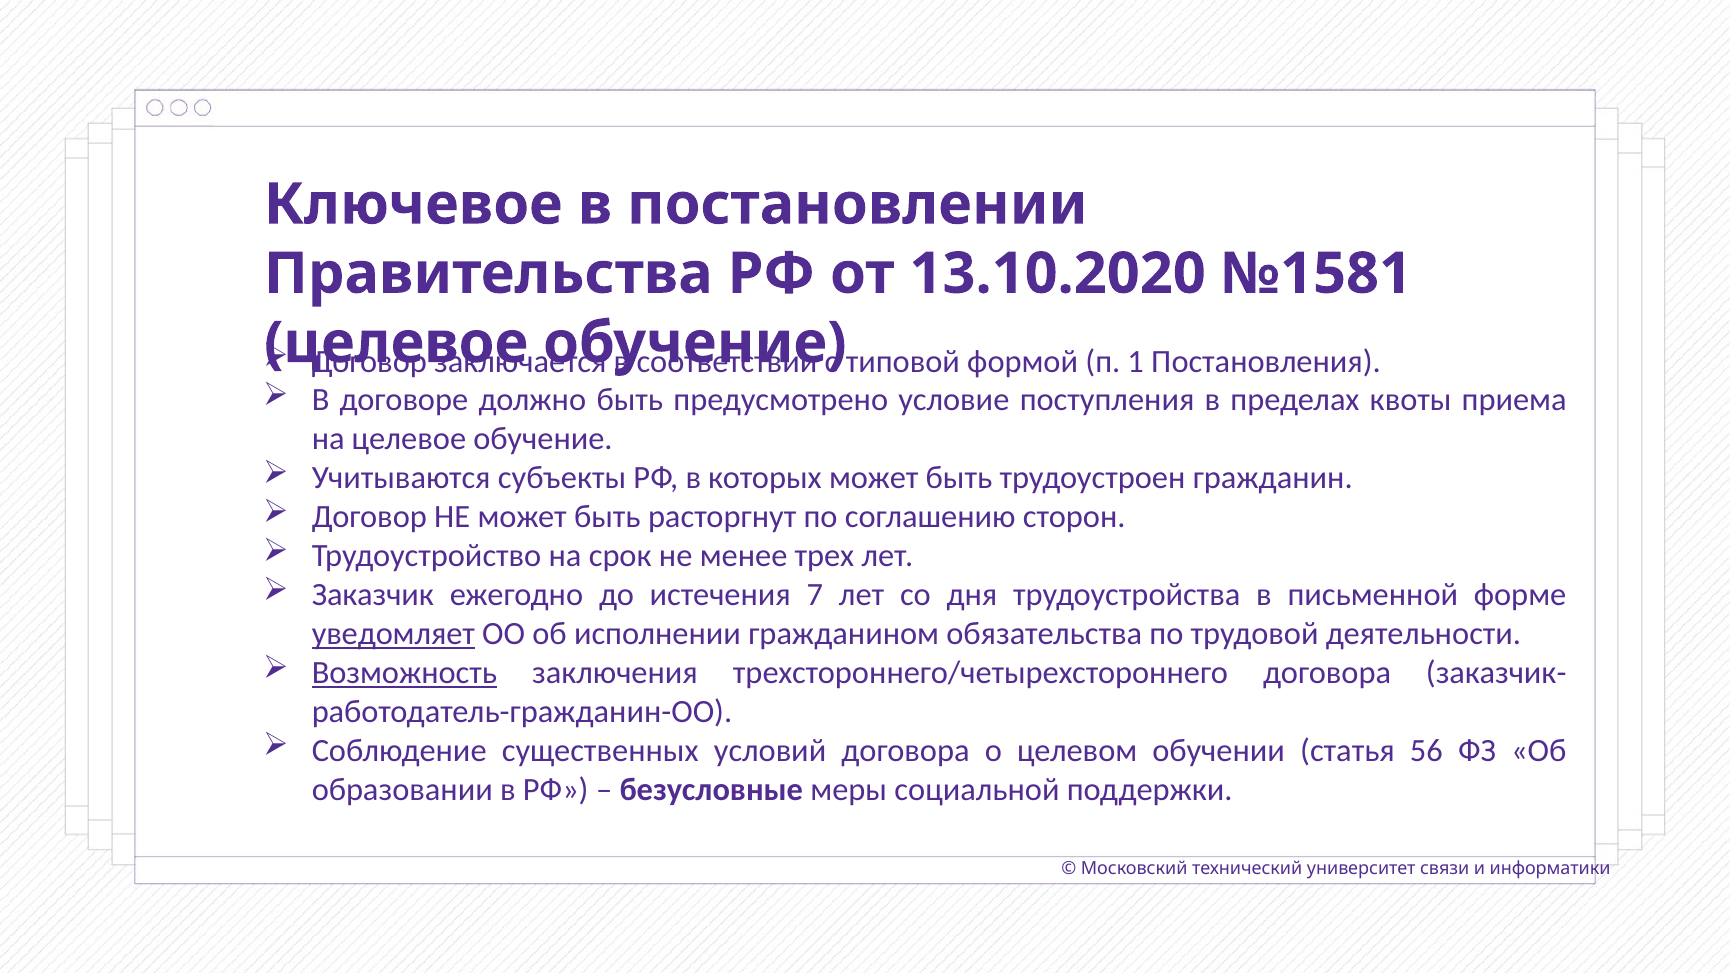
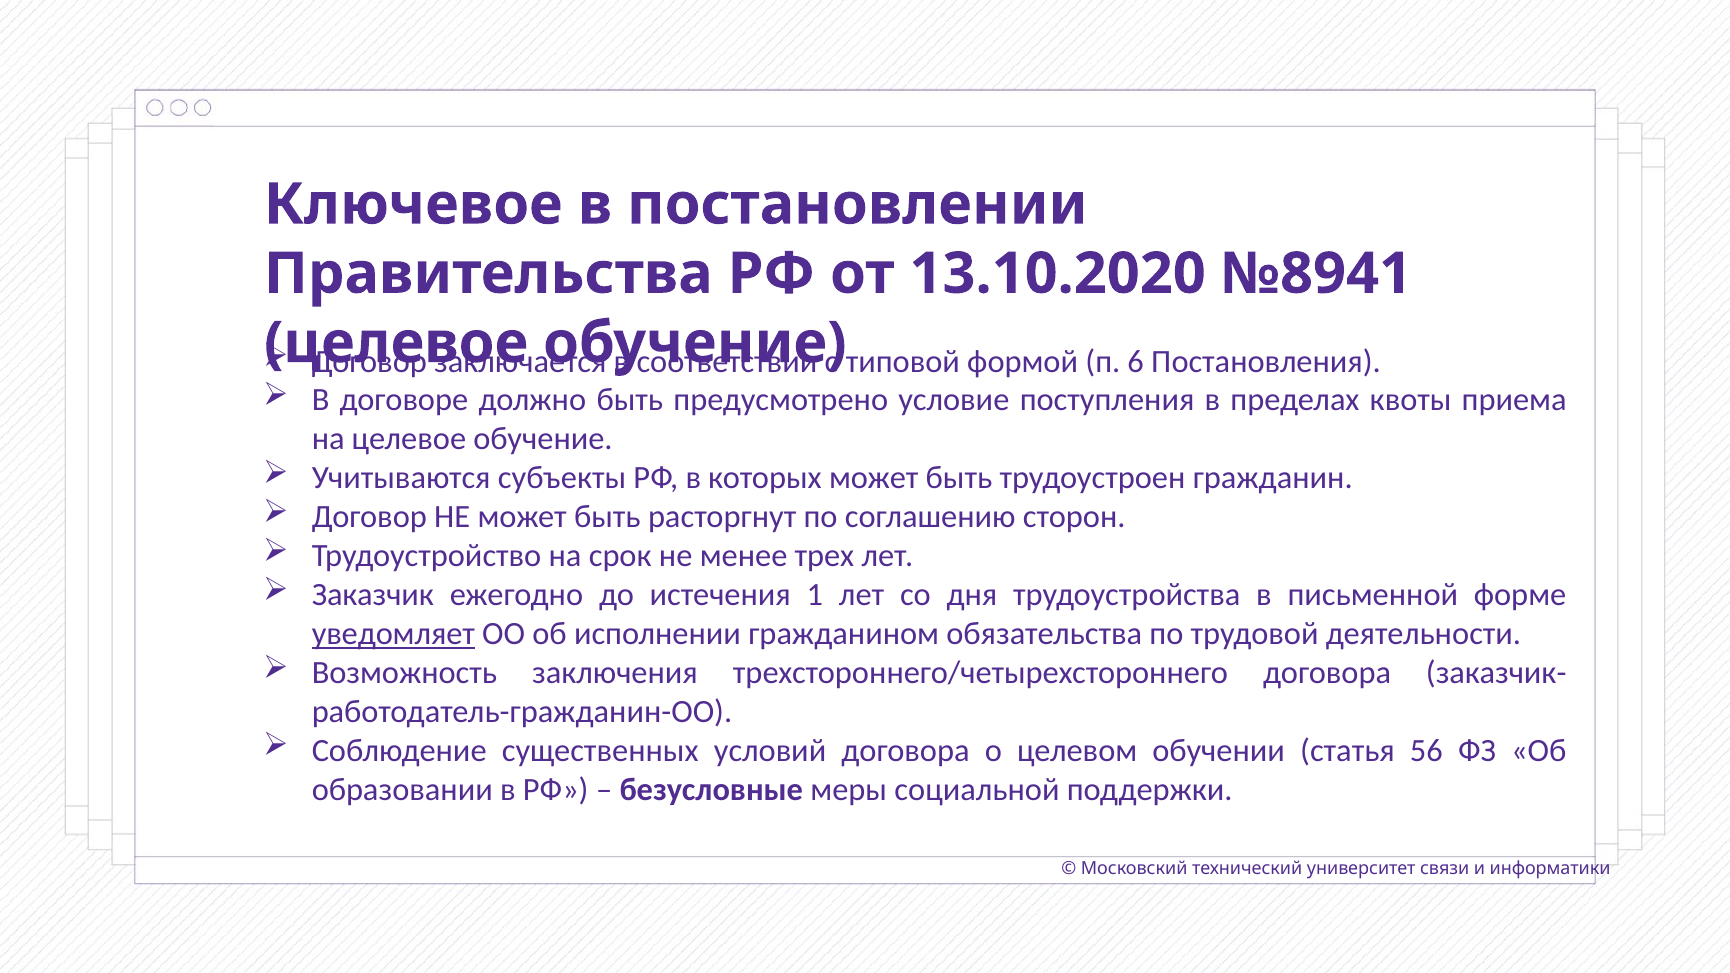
№1581: №1581 -> №8941 (1316, 274)
1: 1 -> 6 (1136, 361)
7: 7 -> 1 (815, 595)
Возможность underline: present -> none (404, 673)
